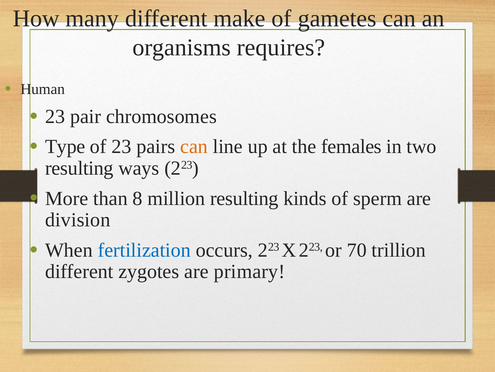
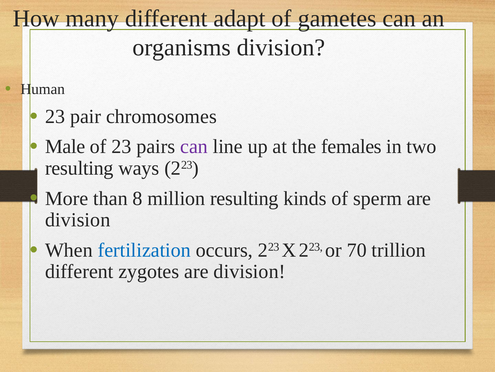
make: make -> adapt (239, 19)
organisms requires: requires -> division (281, 47)
Type: Type -> Male (65, 146)
can colour: orange -> purple (194, 146)
zygotes are primary: primary -> division (250, 271)
